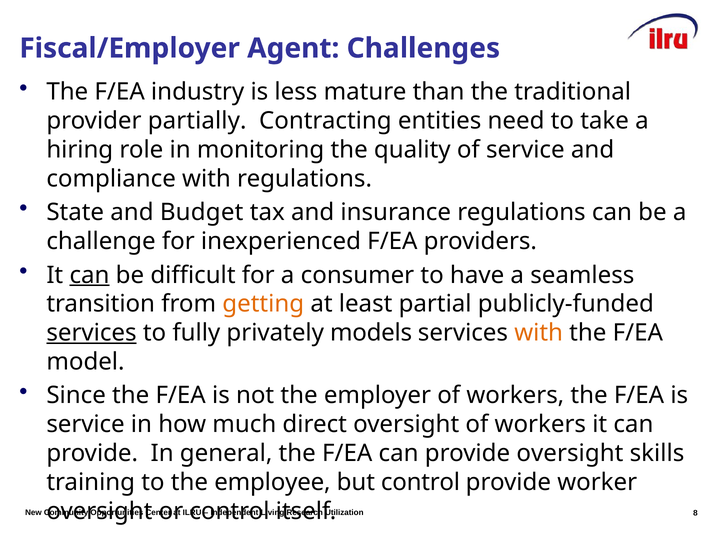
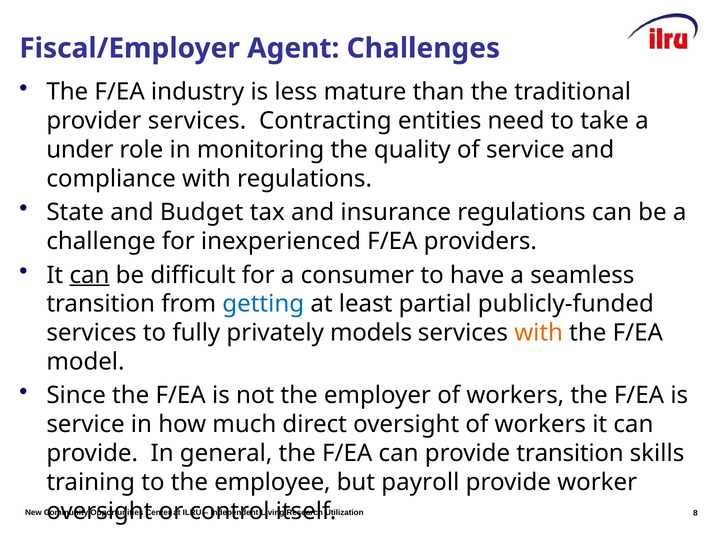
provider partially: partially -> services (197, 121)
hiring: hiring -> under (80, 150)
getting colour: orange -> blue (263, 304)
services underline: present -> none (91, 333)
provide oversight: oversight -> transition (570, 454)
but control: control -> payroll (420, 482)
